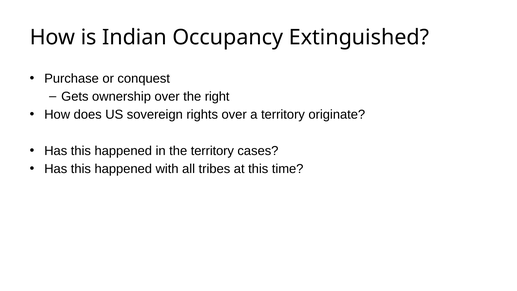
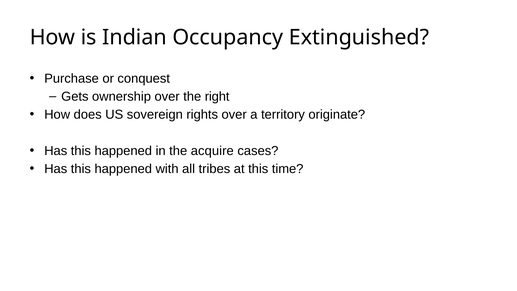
the territory: territory -> acquire (212, 151)
